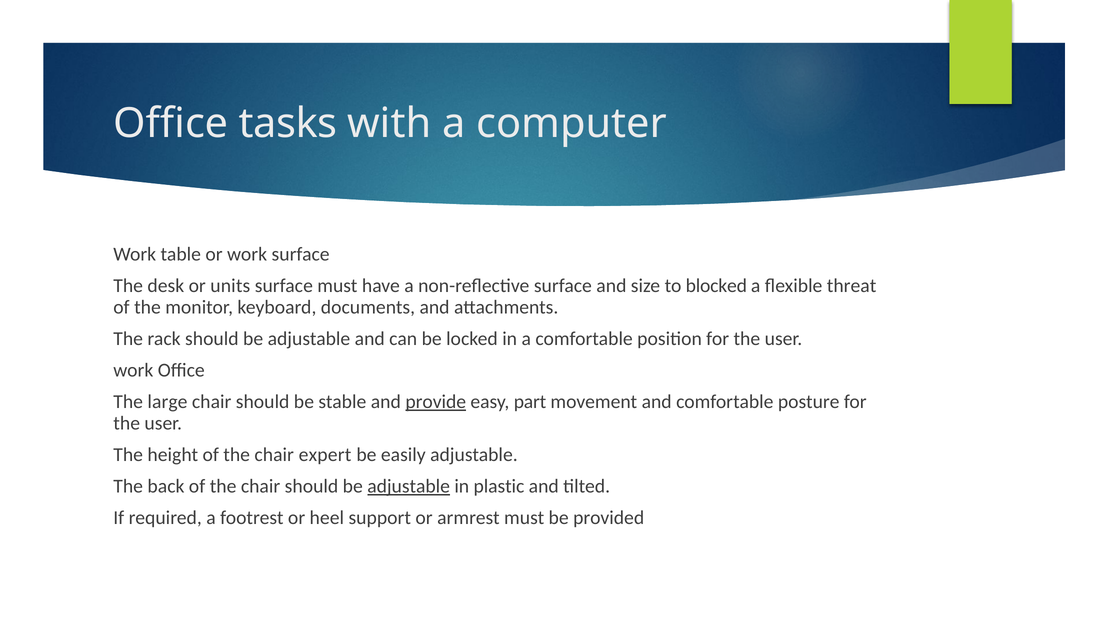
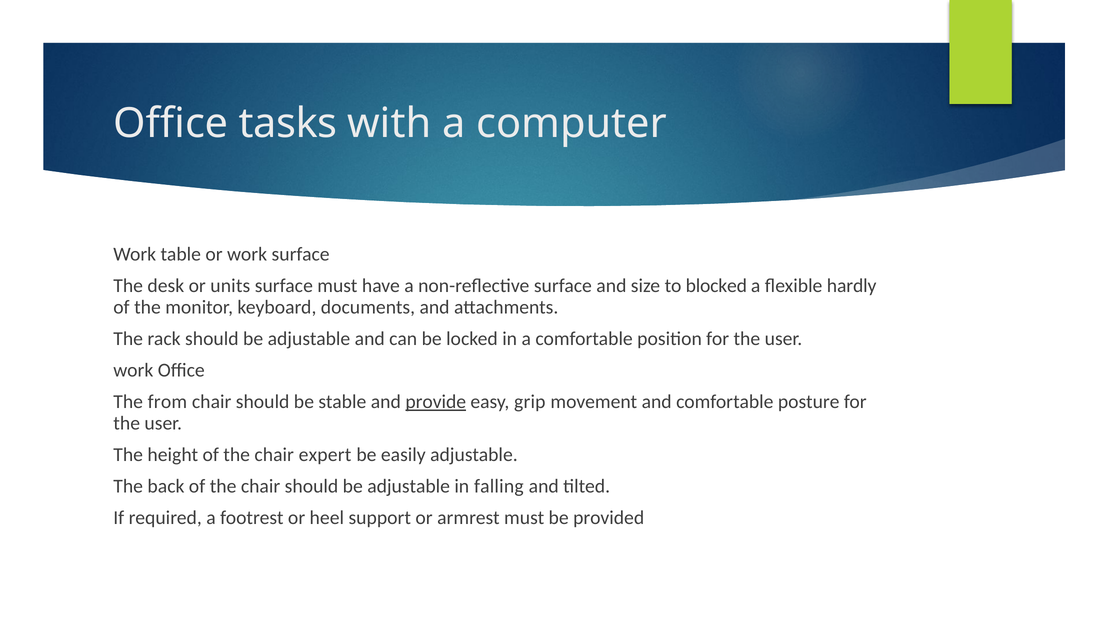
threat: threat -> hardly (852, 286)
large: large -> from (167, 402)
part: part -> grip (530, 402)
adjustable underline: present -> none (409, 486)
plastic: plastic -> falling (499, 486)
